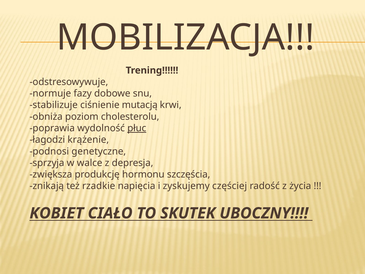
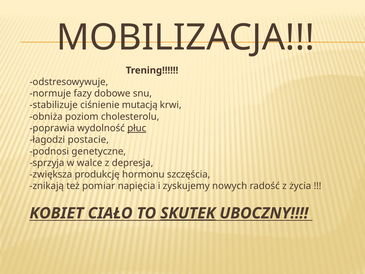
krążenie: krążenie -> postacie (88, 140)
rzadkie: rzadkie -> pomiar (99, 186)
częściej: częściej -> nowych (230, 186)
SKUTEK underline: none -> present (188, 213)
